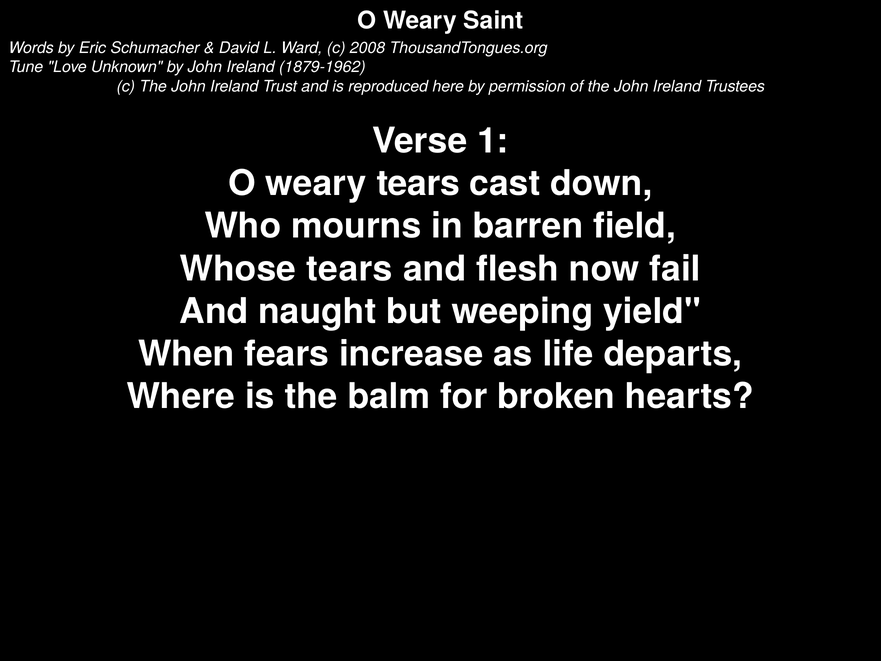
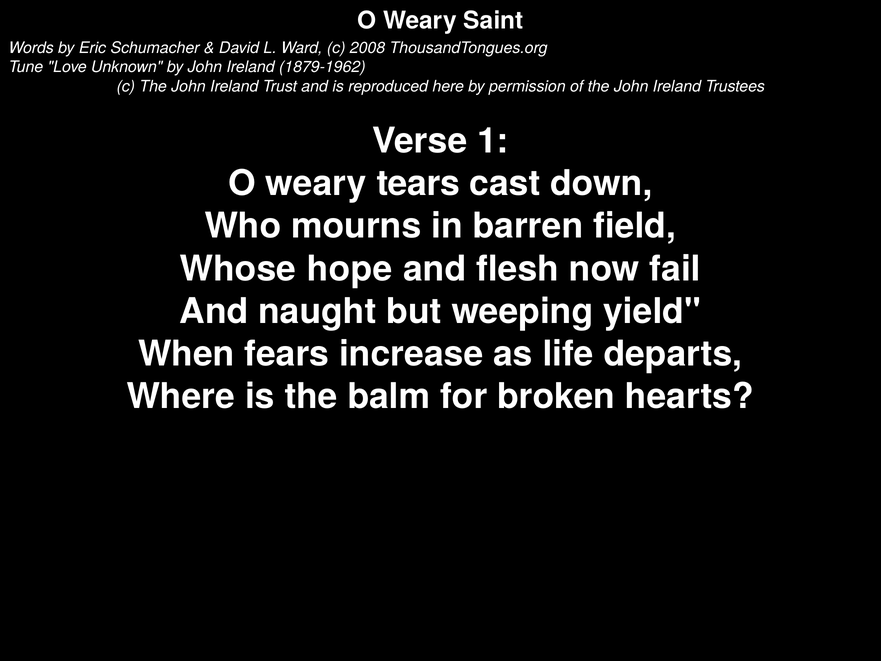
Whose tears: tears -> hope (349, 269)
